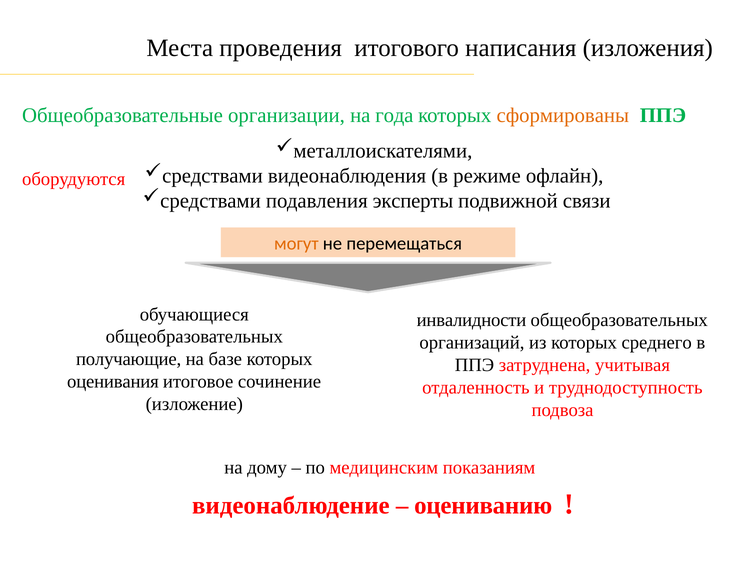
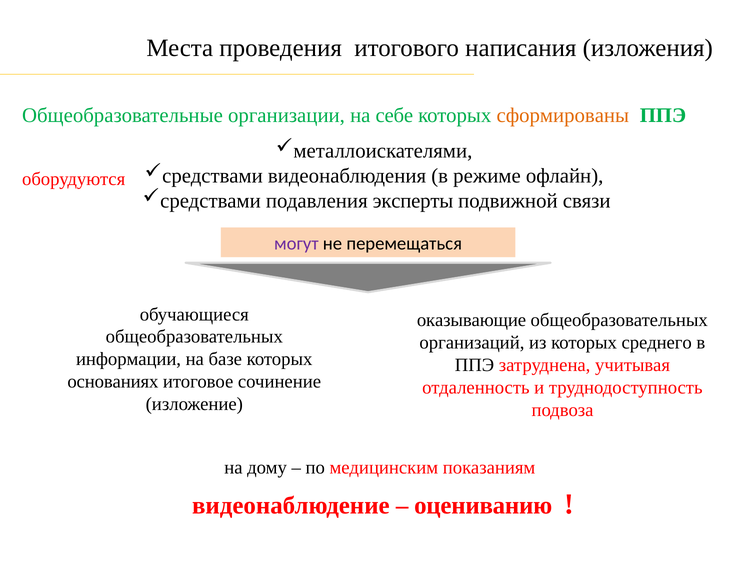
года: года -> себе (394, 115)
могут colour: orange -> purple (296, 244)
инвалидности: инвалидности -> оказывающие (471, 320)
получающие: получающие -> информации (129, 359)
оценивания: оценивания -> основаниях (113, 382)
